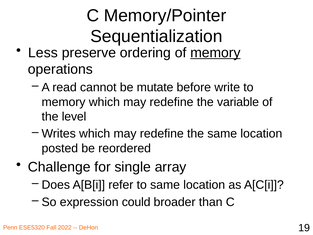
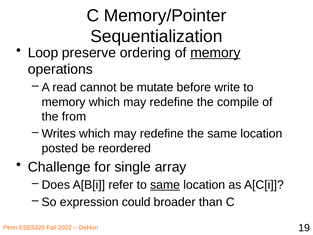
Less: Less -> Loop (43, 53)
variable: variable -> compile (238, 102)
level: level -> from (74, 117)
same underline: none -> present (165, 185)
